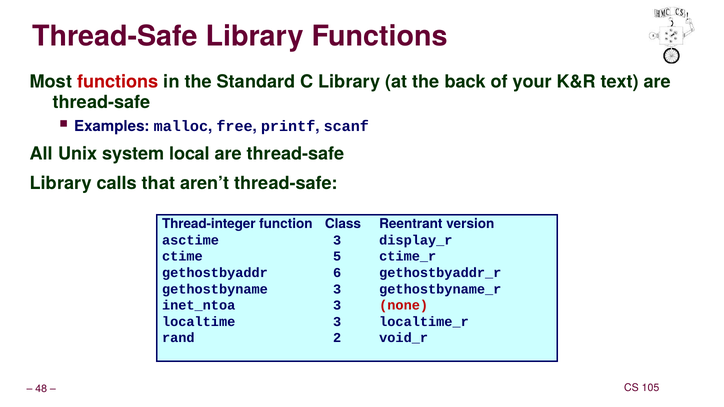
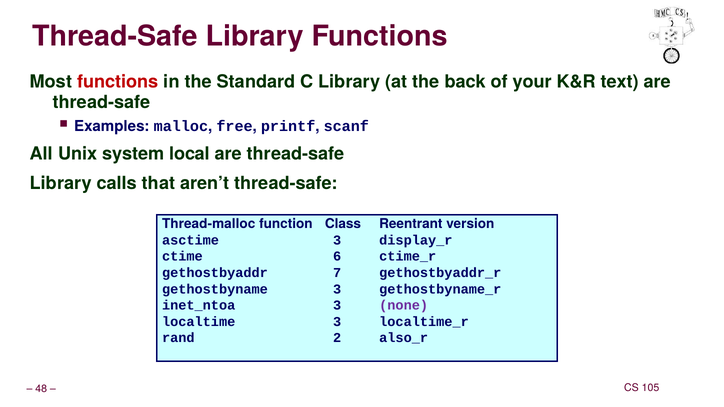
Thread-integer: Thread-integer -> Thread-malloc (209, 224)
5: 5 -> 6 (337, 257)
6: 6 -> 7 (337, 273)
none colour: red -> purple (404, 306)
void_r: void_r -> also_r (404, 338)
